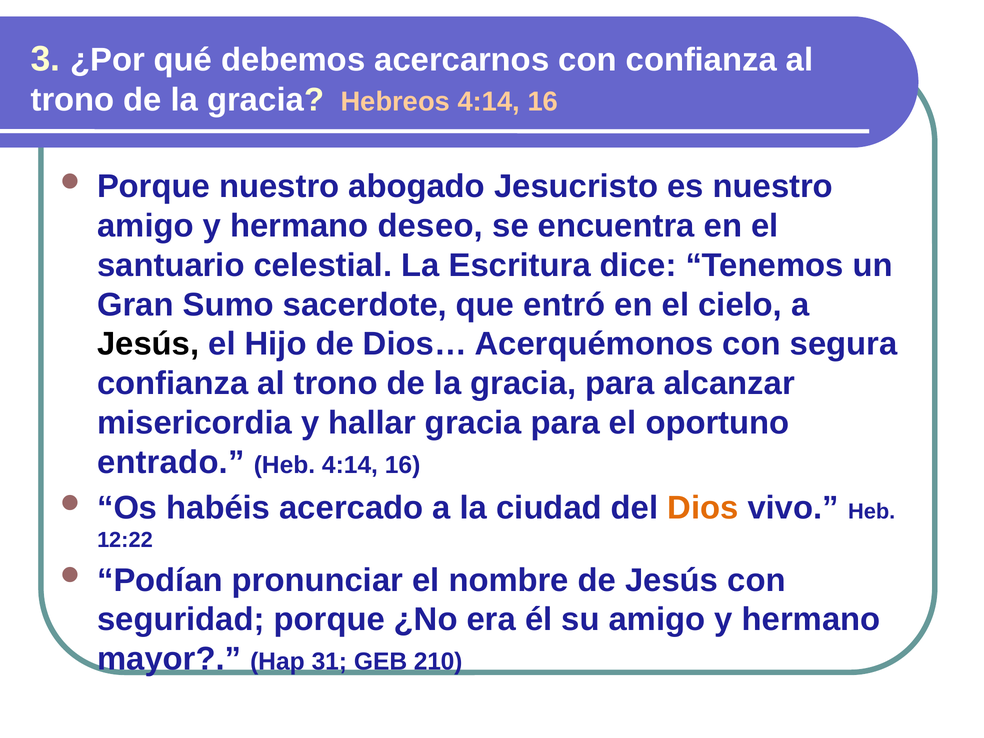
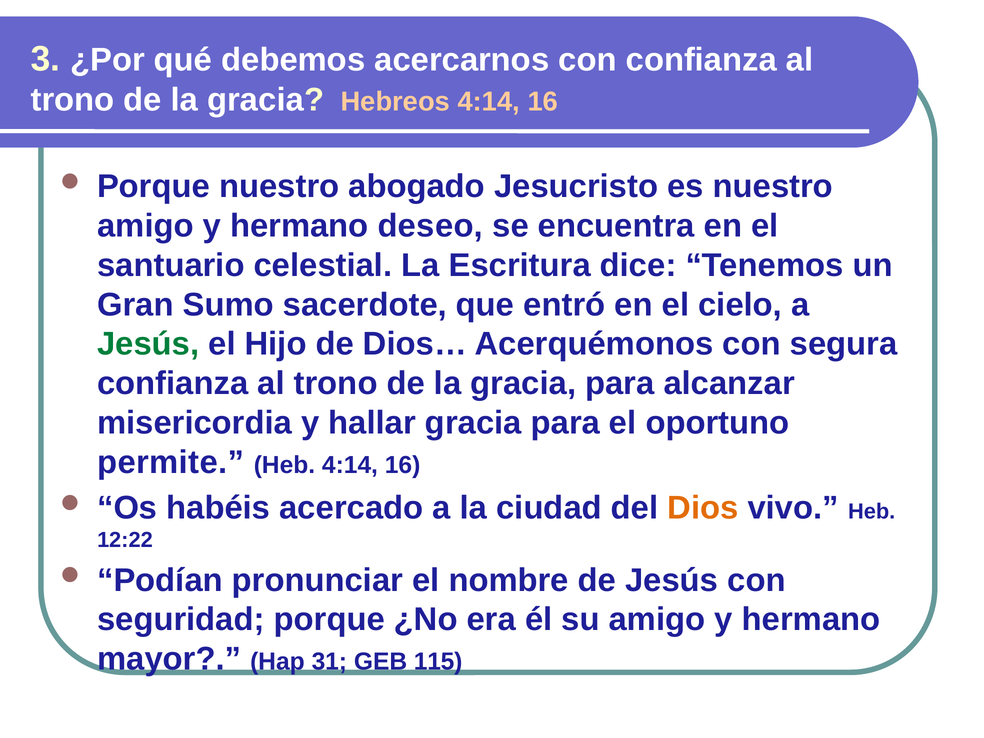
Jesús colour: black -> green (148, 344)
entrado: entrado -> permite (171, 462)
210: 210 -> 115 (438, 662)
